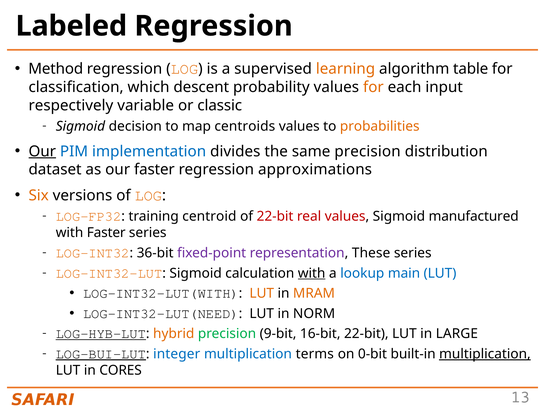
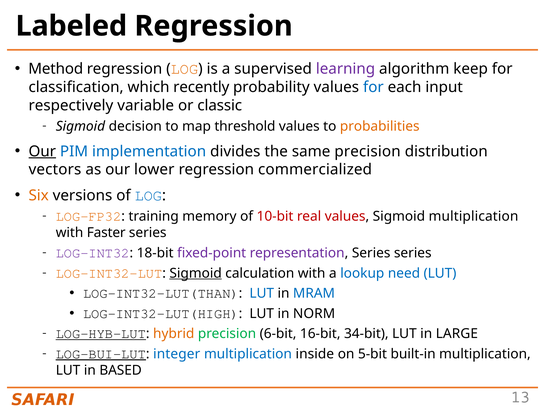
learning colour: orange -> purple (345, 69)
table: table -> keep (471, 69)
descent: descent -> recently (201, 87)
for colour: orange -> blue (373, 87)
centroids: centroids -> threshold (245, 126)
dataset: dataset -> vectors (55, 169)
our faster: faster -> lower (154, 169)
approximations: approximations -> commercialized (315, 169)
LOG colour: orange -> blue (148, 195)
centroid: centroid -> memory (209, 216)
of 22-bit: 22-bit -> 10-bit (275, 216)
Sigmoid manufactured: manufactured -> multiplication (474, 216)
LOG-INT32 colour: orange -> purple (93, 253)
36-bit: 36-bit -> 18-bit (155, 253)
representation These: These -> Series (371, 253)
Sigmoid underline: none -> present (196, 273)
with underline: present -> none (312, 273)
main: main -> need (404, 273)
LOG-INT32-LUT(WITH: LOG-INT32-LUT(WITH -> LOG-INT32-LUT(THAN (161, 293)
LUT colour: orange -> blue (262, 293)
MRAM colour: orange -> blue (314, 293)
LOG-INT32-LUT(NEED: LOG-INT32-LUT(NEED -> LOG-INT32-LUT(HIGH (161, 313)
9-bit: 9-bit -> 6-bit (278, 333)
16-bit 22-bit: 22-bit -> 34-bit (366, 333)
terms: terms -> inside (315, 353)
0-bit: 0-bit -> 5-bit (372, 353)
multiplication underline: present -> none (485, 353)
CORES: CORES -> BASED (121, 370)
